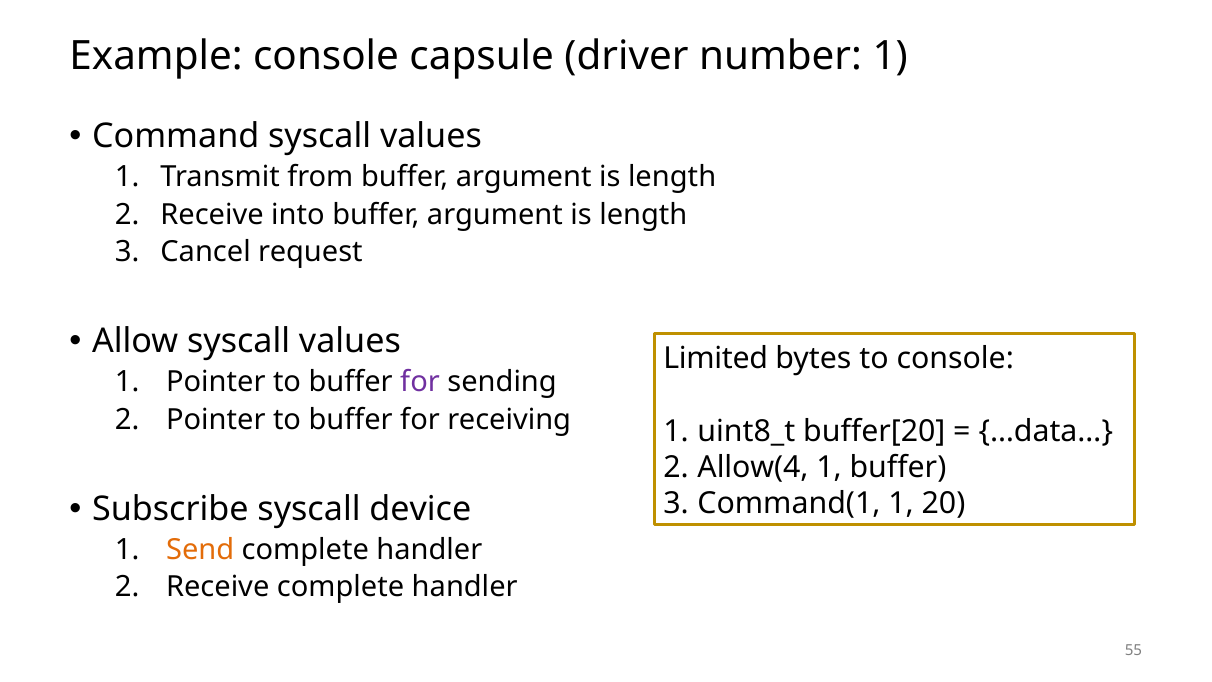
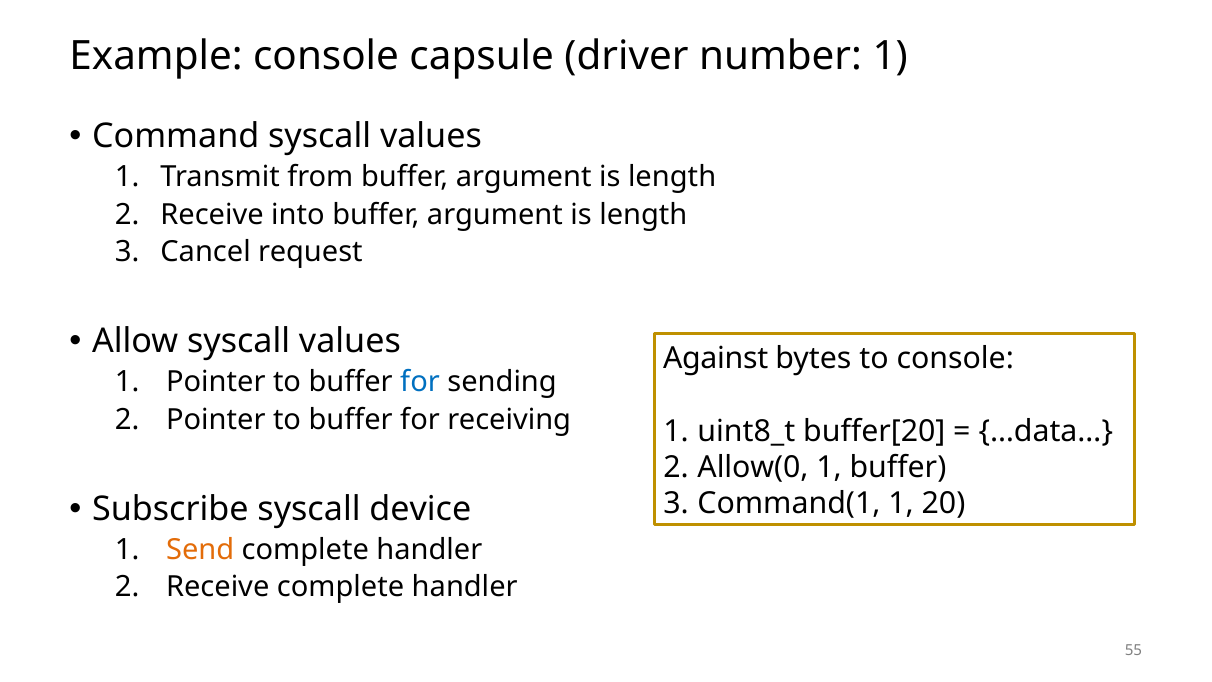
Limited: Limited -> Against (716, 358)
for colour: purple -> blue (420, 382)
Allow(4: Allow(4 -> Allow(0 (753, 467)
